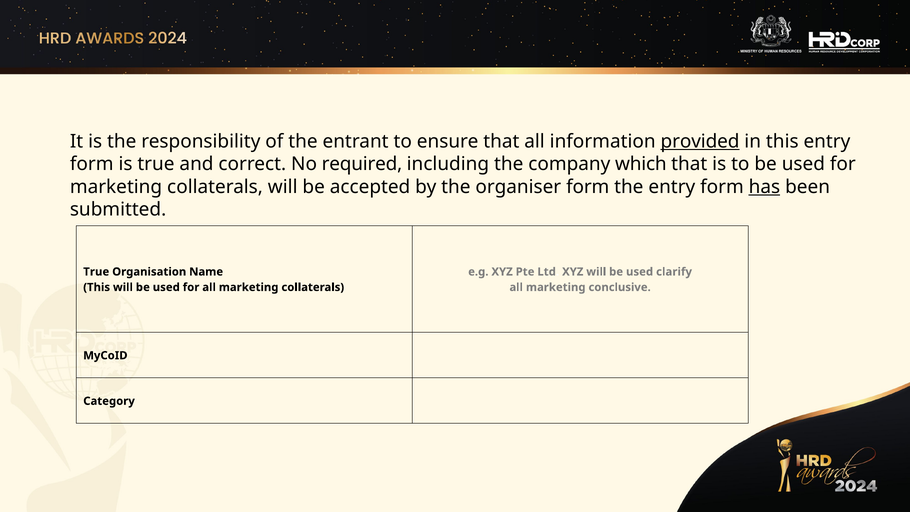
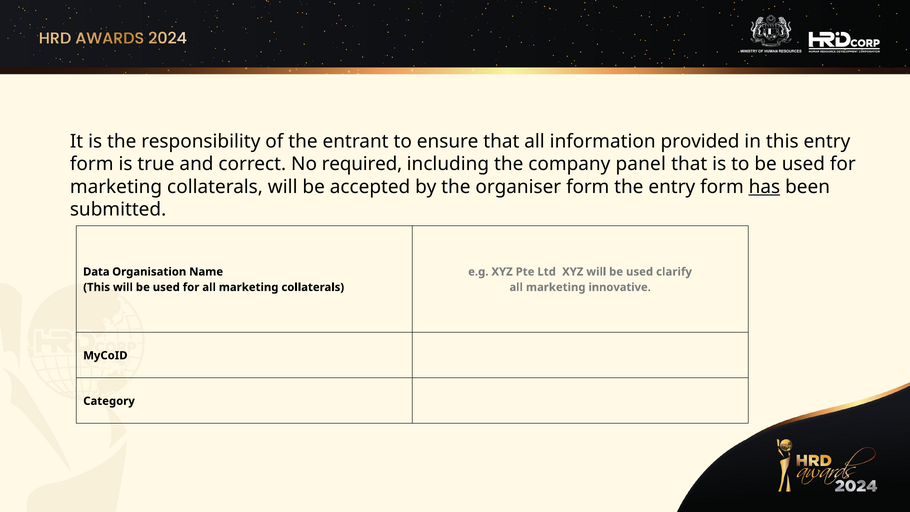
provided underline: present -> none (700, 141)
which: which -> panel (641, 164)
True: True -> Data (96, 272)
conclusive: conclusive -> innovative (620, 287)
